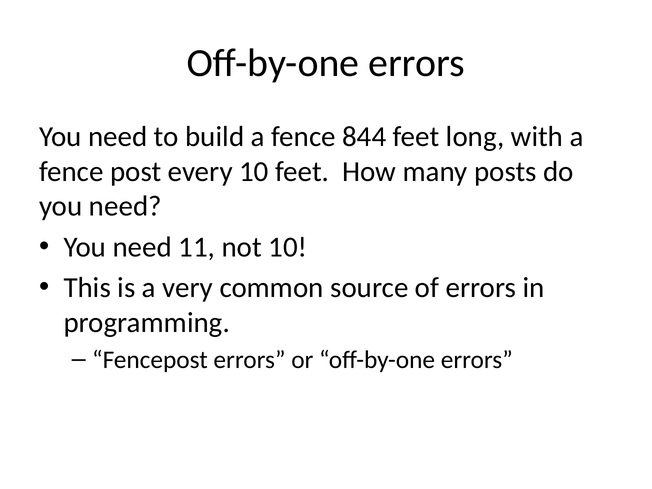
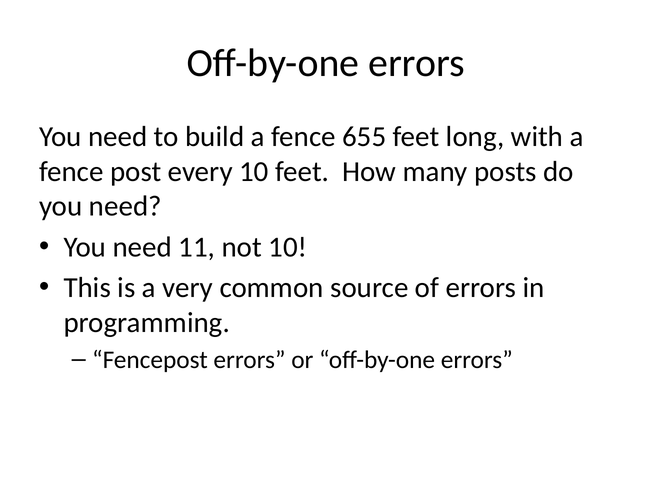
844: 844 -> 655 (364, 137)
